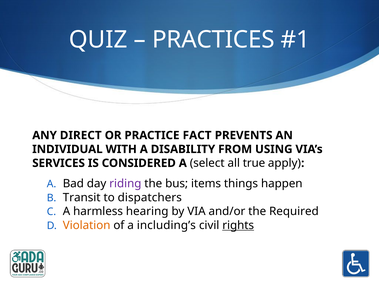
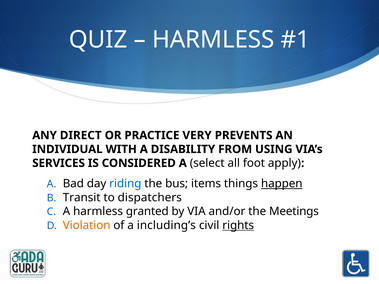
PRACTICES: PRACTICES -> HARMLESS (213, 40)
FACT: FACT -> VERY (197, 135)
true: true -> foot (254, 163)
riding colour: purple -> blue (125, 184)
happen underline: none -> present (282, 184)
hearing: hearing -> granted (147, 212)
Required: Required -> Meetings (294, 212)
